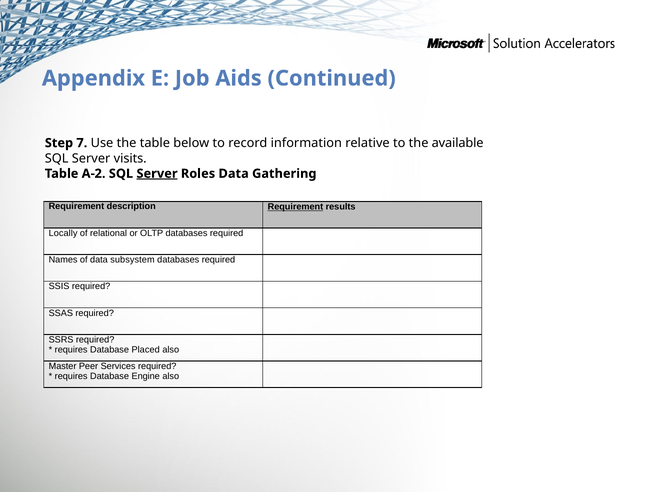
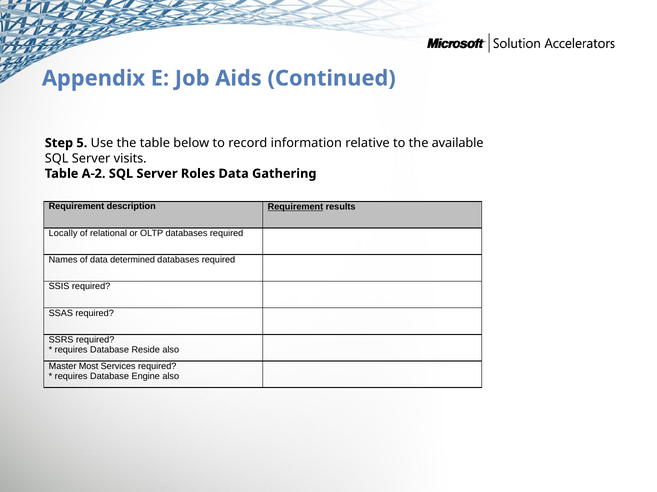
7: 7 -> 5 (82, 143)
Server underline: present -> none (157, 174)
subsystem: subsystem -> determined (133, 260)
Placed: Placed -> Reside (146, 350)
Peer: Peer -> Most (89, 367)
